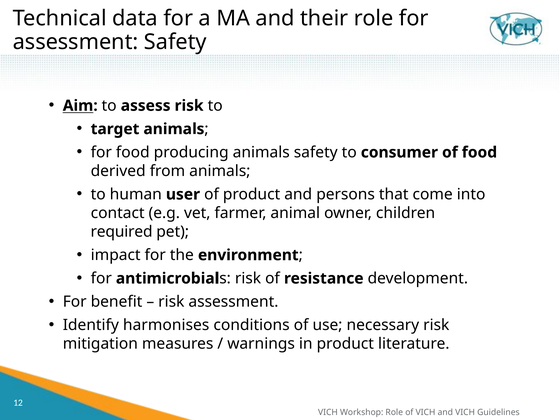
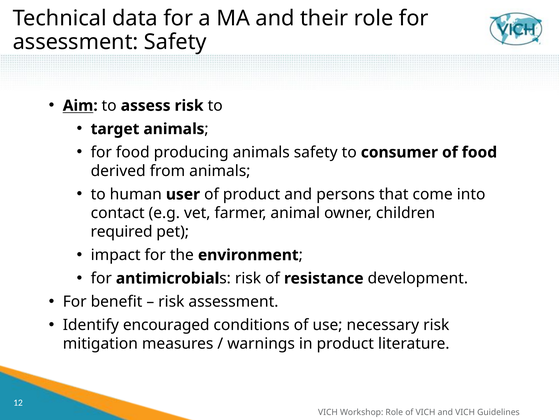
harmonises: harmonises -> encouraged (166, 325)
